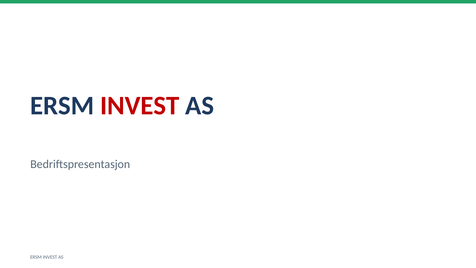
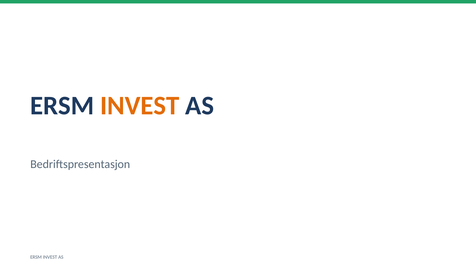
INVEST colour: red -> orange (140, 106)
